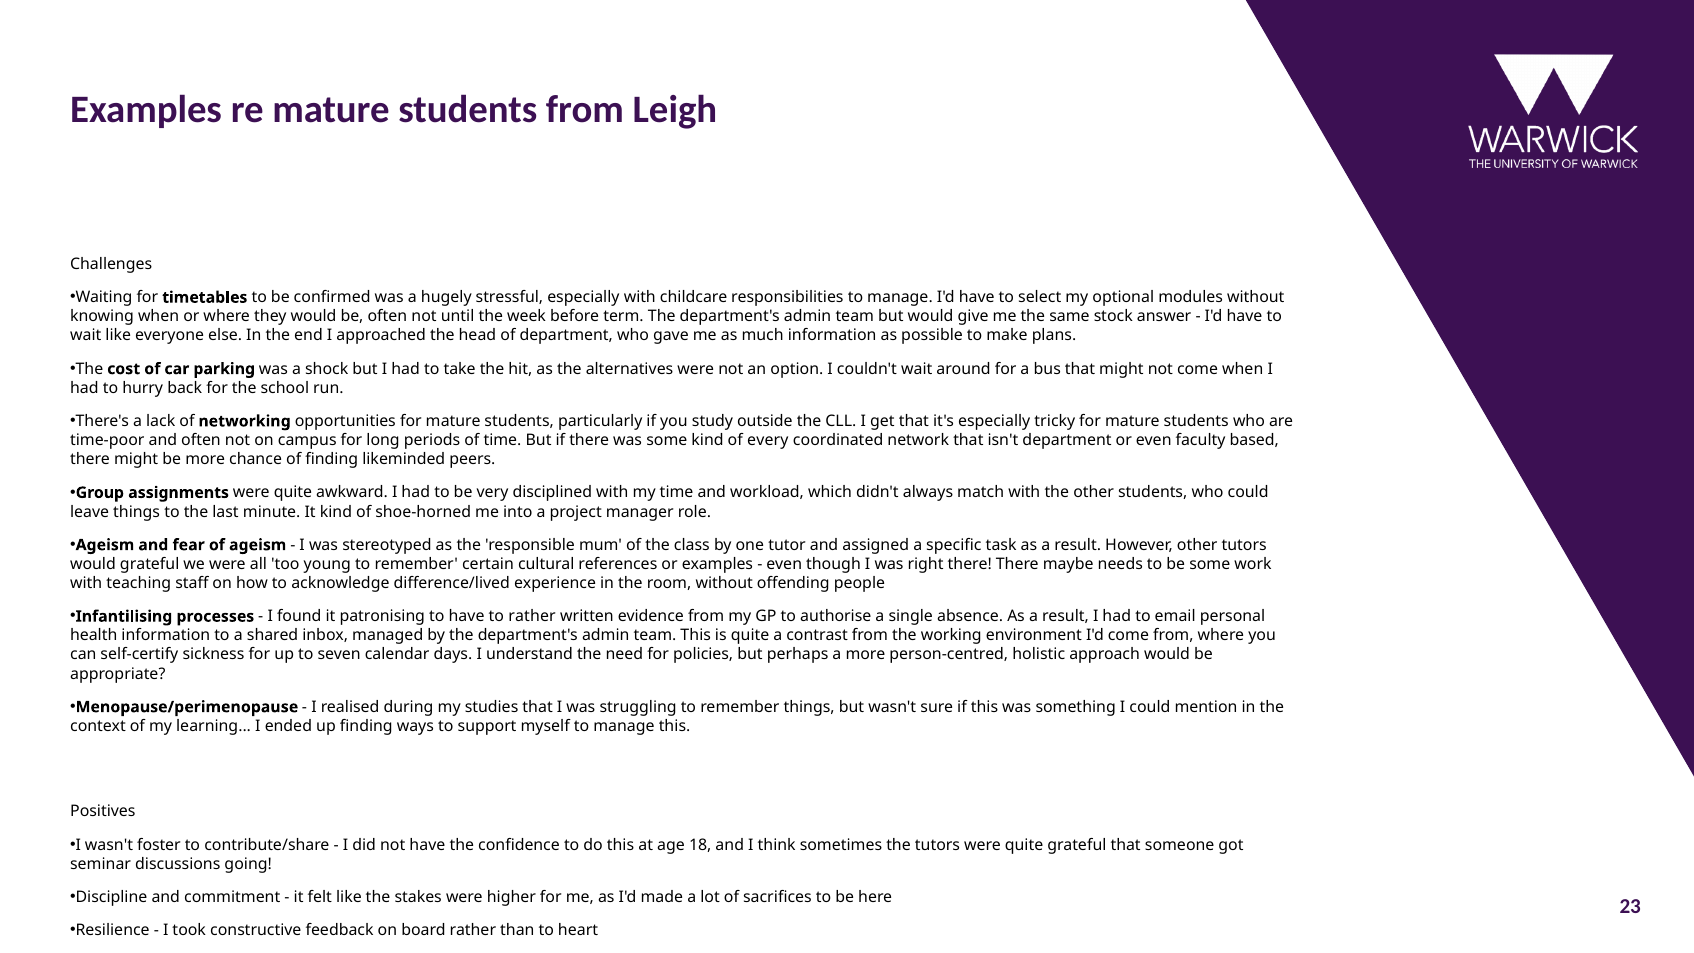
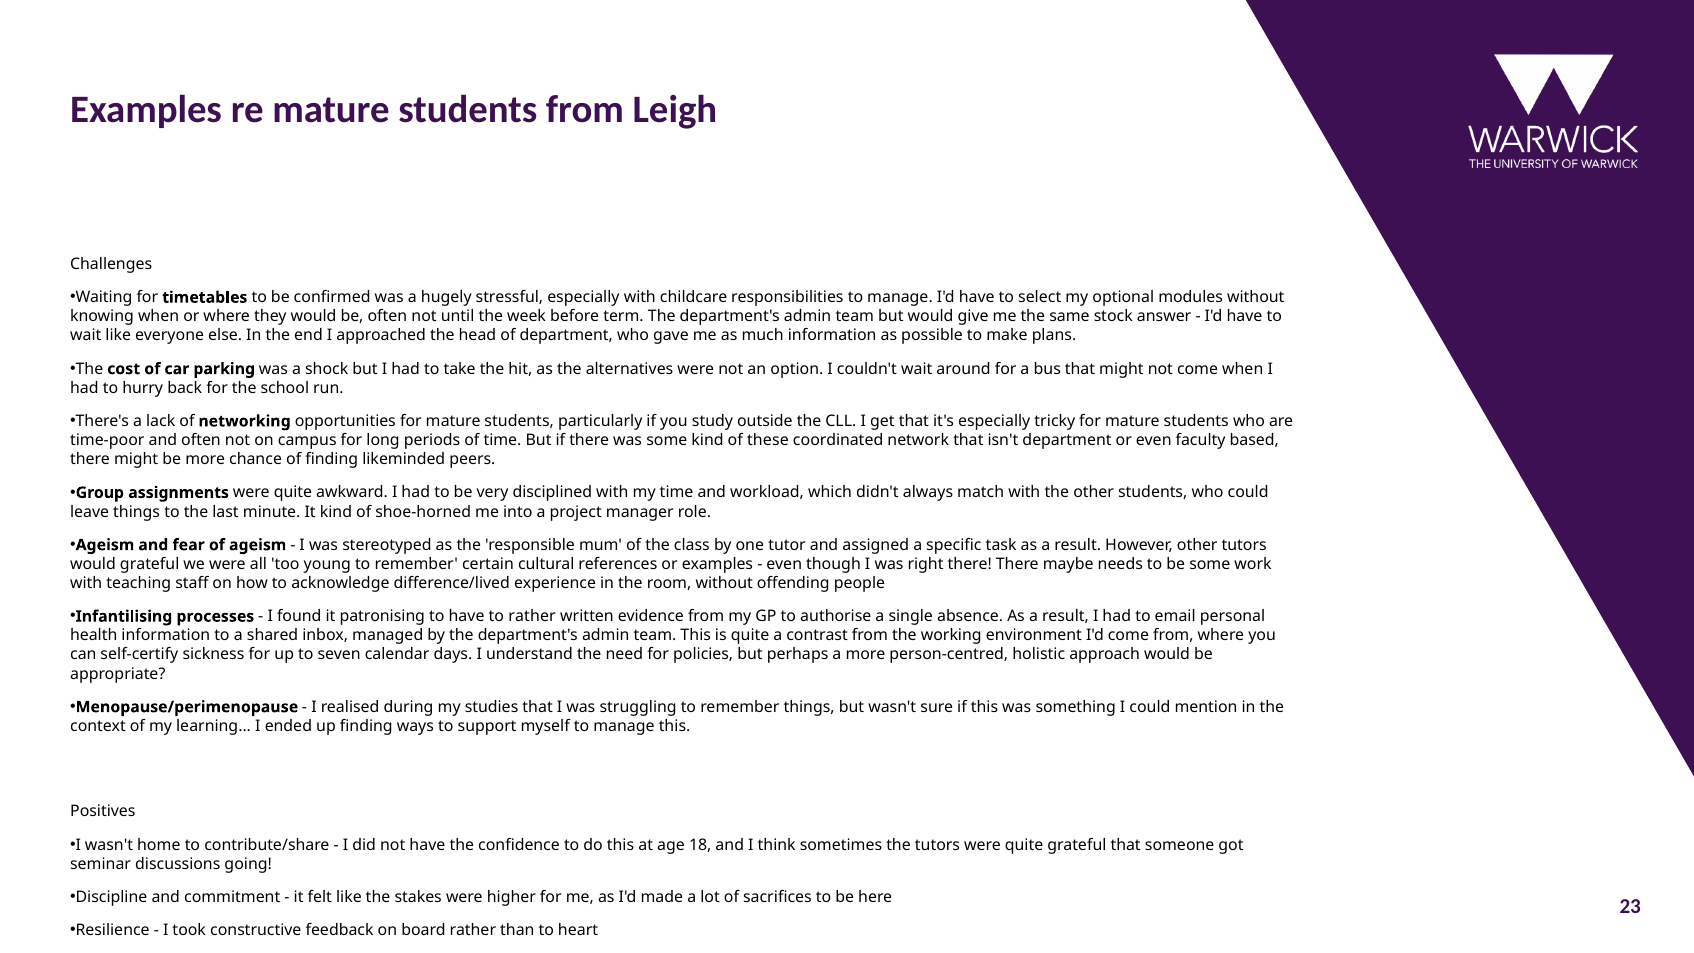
every: every -> these (768, 440)
foster: foster -> home (159, 845)
